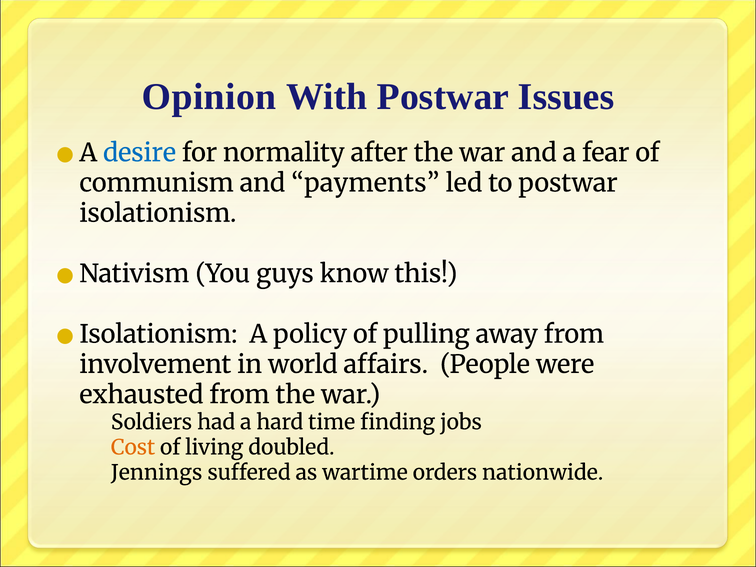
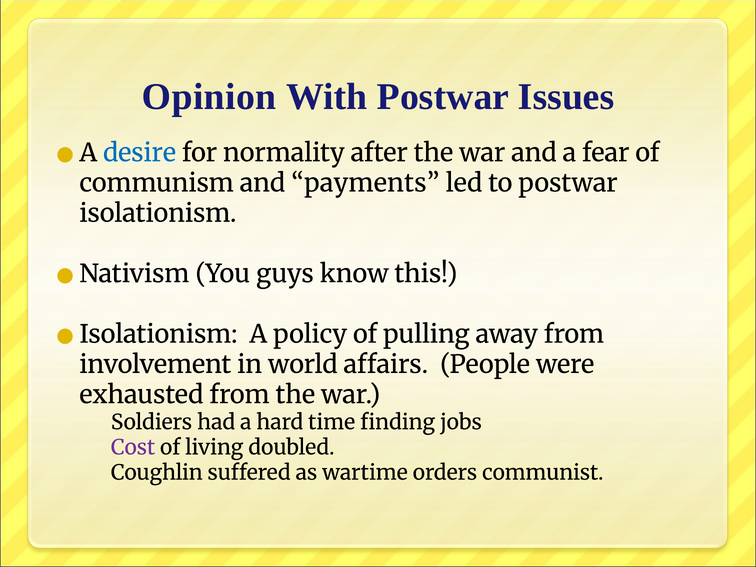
Cost colour: orange -> purple (133, 448)
Jennings: Jennings -> Coughlin (157, 473)
nationwide: nationwide -> communist (543, 473)
